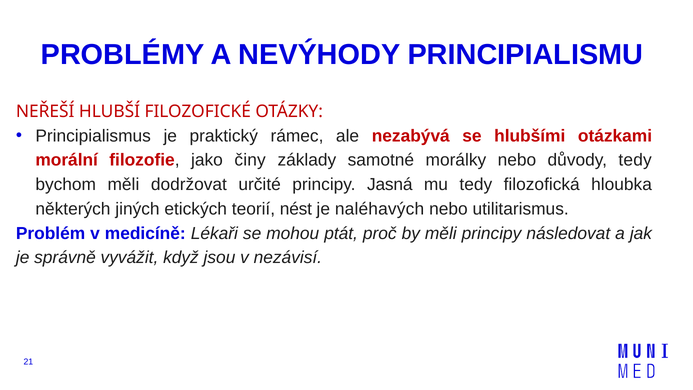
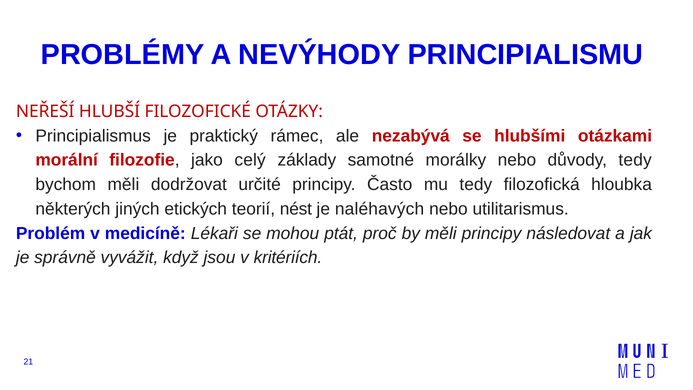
činy: činy -> celý (250, 160)
Jasná: Jasná -> Často (390, 184)
nezávisí: nezávisí -> kritériích (288, 258)
